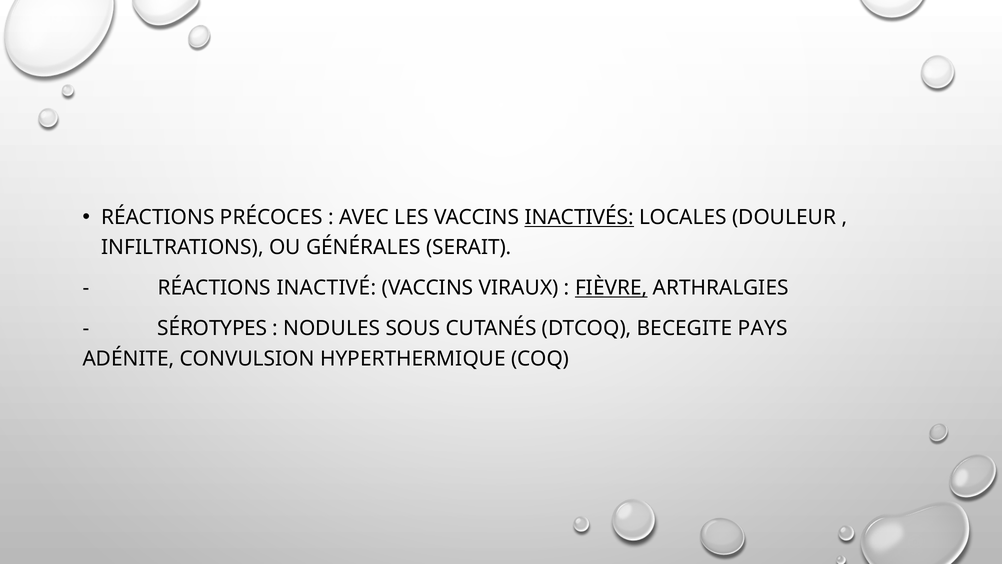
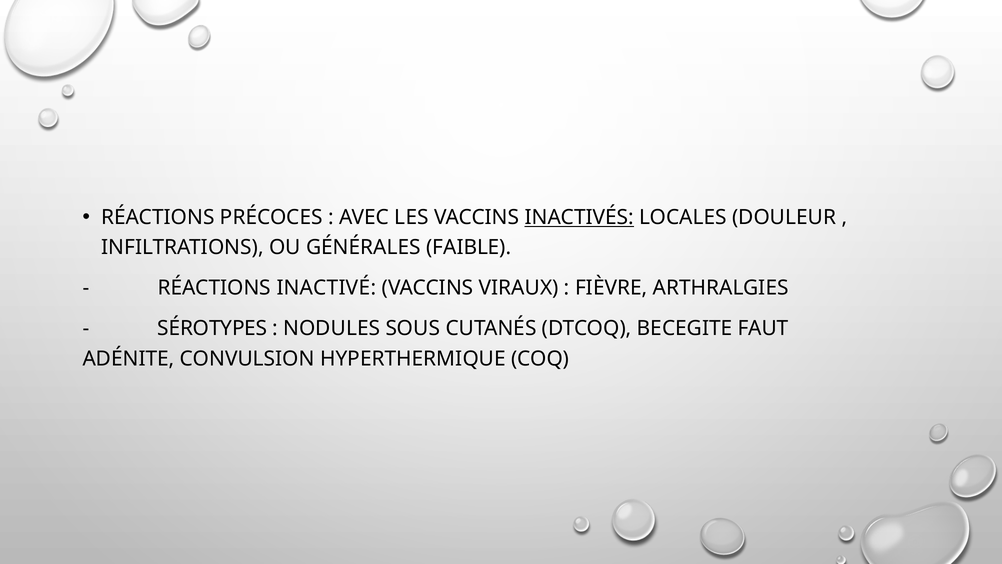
SERAIT: SERAIT -> FAIBLE (469, 247)
FIÈVRE underline: present -> none (611, 288)
PAYS: PAYS -> FAUT (763, 328)
